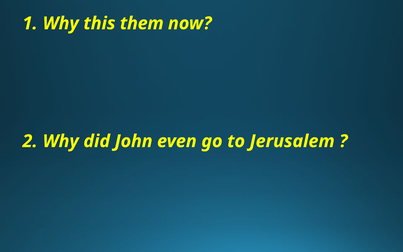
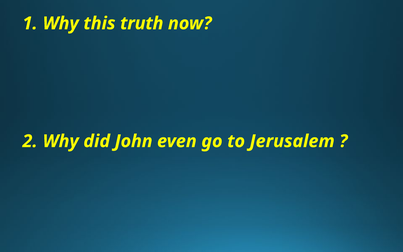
them: them -> truth (142, 23)
